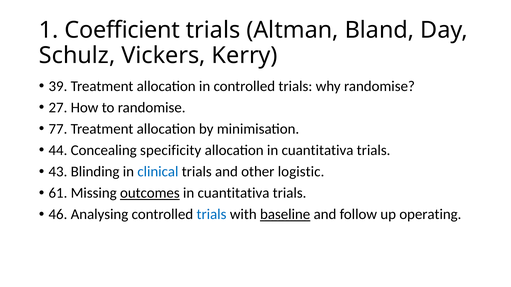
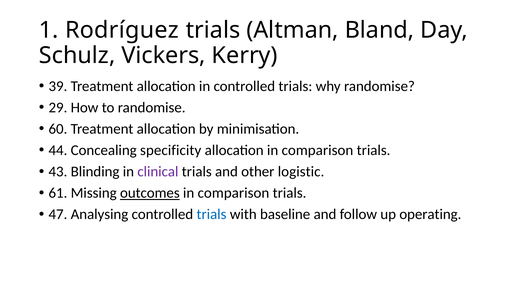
Coefficient: Coefficient -> Rodríguez (122, 30)
27: 27 -> 29 (58, 108)
77: 77 -> 60 (58, 129)
allocation in cuantitativa: cuantitativa -> comparison (317, 151)
clinical colour: blue -> purple (158, 172)
cuantitativa: cuantitativa -> comparison (233, 193)
46: 46 -> 47 (58, 215)
baseline underline: present -> none (285, 215)
